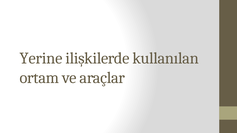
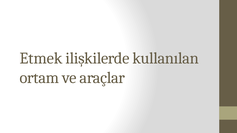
Yerine: Yerine -> Etmek (41, 58)
